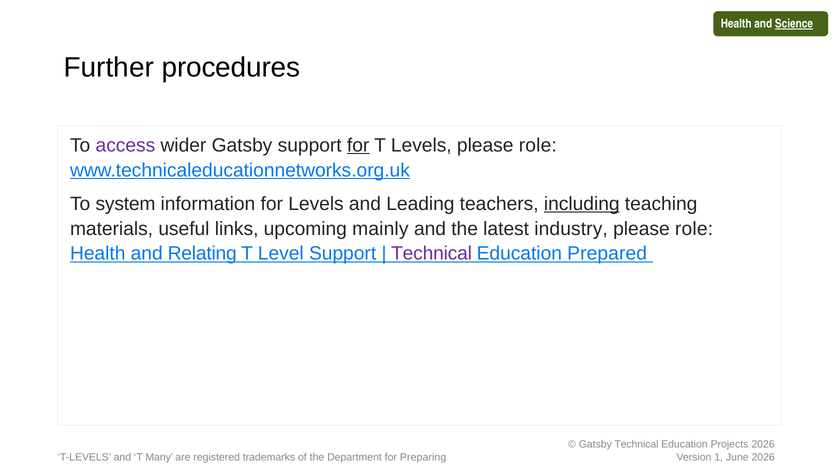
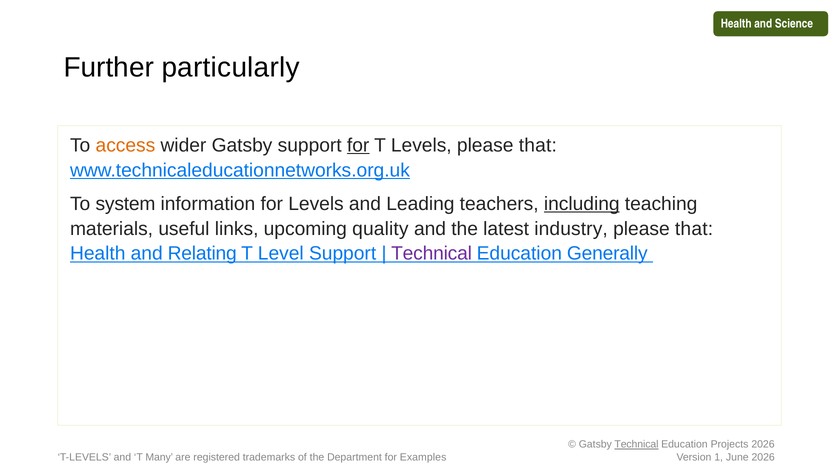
Science underline: present -> none (794, 24)
procedures: procedures -> particularly (231, 67)
access colour: purple -> orange (125, 145)
Levels please role: role -> that (538, 145)
mainly: mainly -> quality (380, 229)
role: role -> that (694, 229)
Prepared: Prepared -> Generally (607, 254)
Technical underline: none -> present (636, 444)
Preparing: Preparing -> Examples (423, 457)
